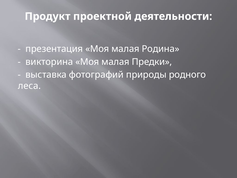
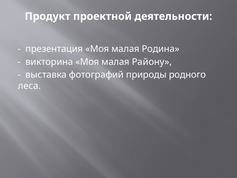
Предки: Предки -> Району (152, 62)
